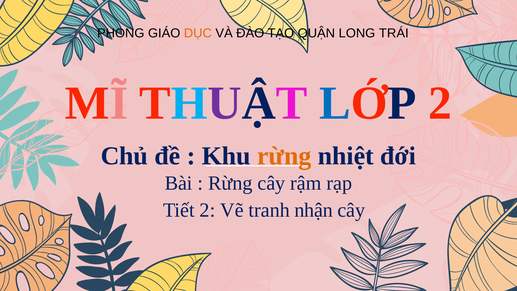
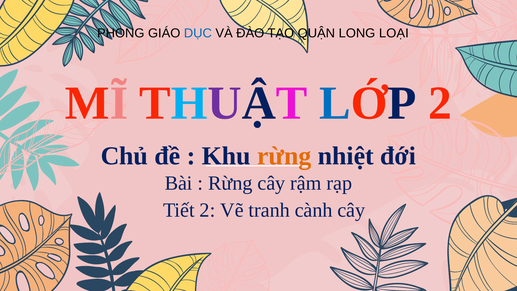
DỤC colour: orange -> blue (198, 33)
TRÁI: TRÁI -> LOẠI (394, 33)
nhận: nhận -> cành (314, 210)
